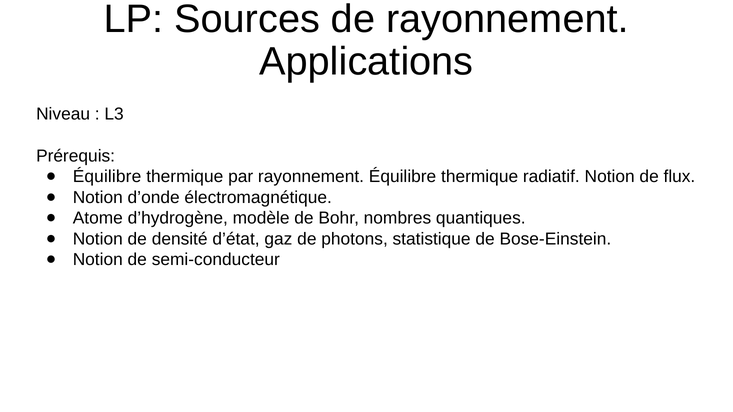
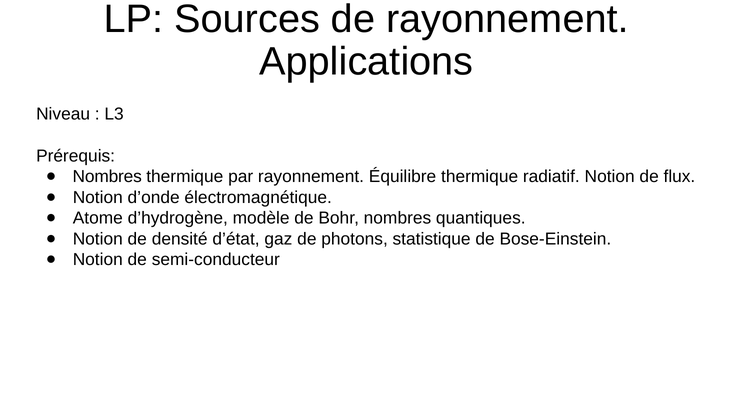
Équilibre: Équilibre -> Nombres (107, 177)
